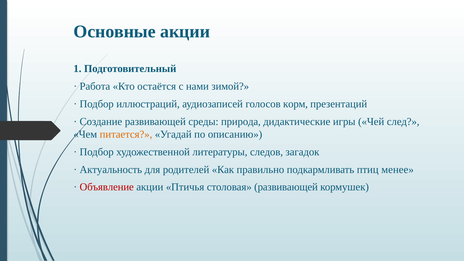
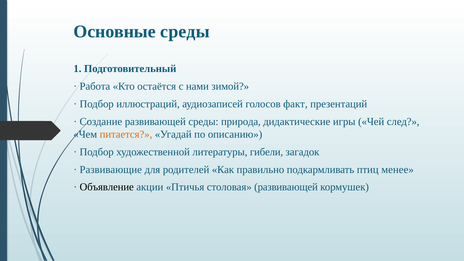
Основные акции: акции -> среды (185, 32)
корм: корм -> факт (295, 104)
следов: следов -> гибели (267, 152)
Актуальность: Актуальность -> Развивающие (111, 170)
Объявление colour: red -> black (107, 187)
